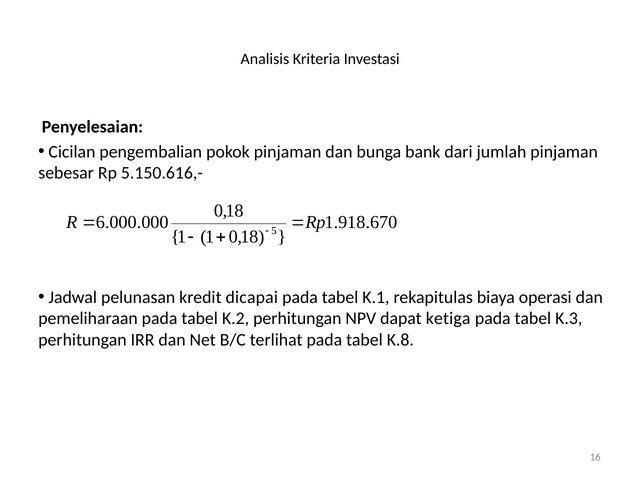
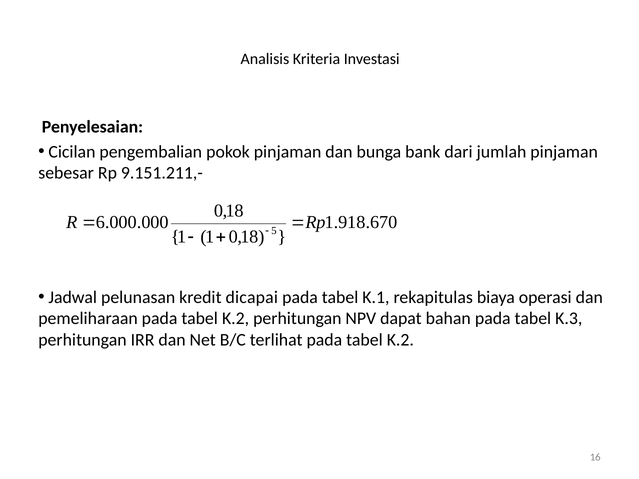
5.150.616,-: 5.150.616,- -> 9.151.211,- (162, 173)
ketiga: ketiga -> bahan (448, 319)
terlihat pada tabel K.8: K.8 -> K.2 (400, 340)
